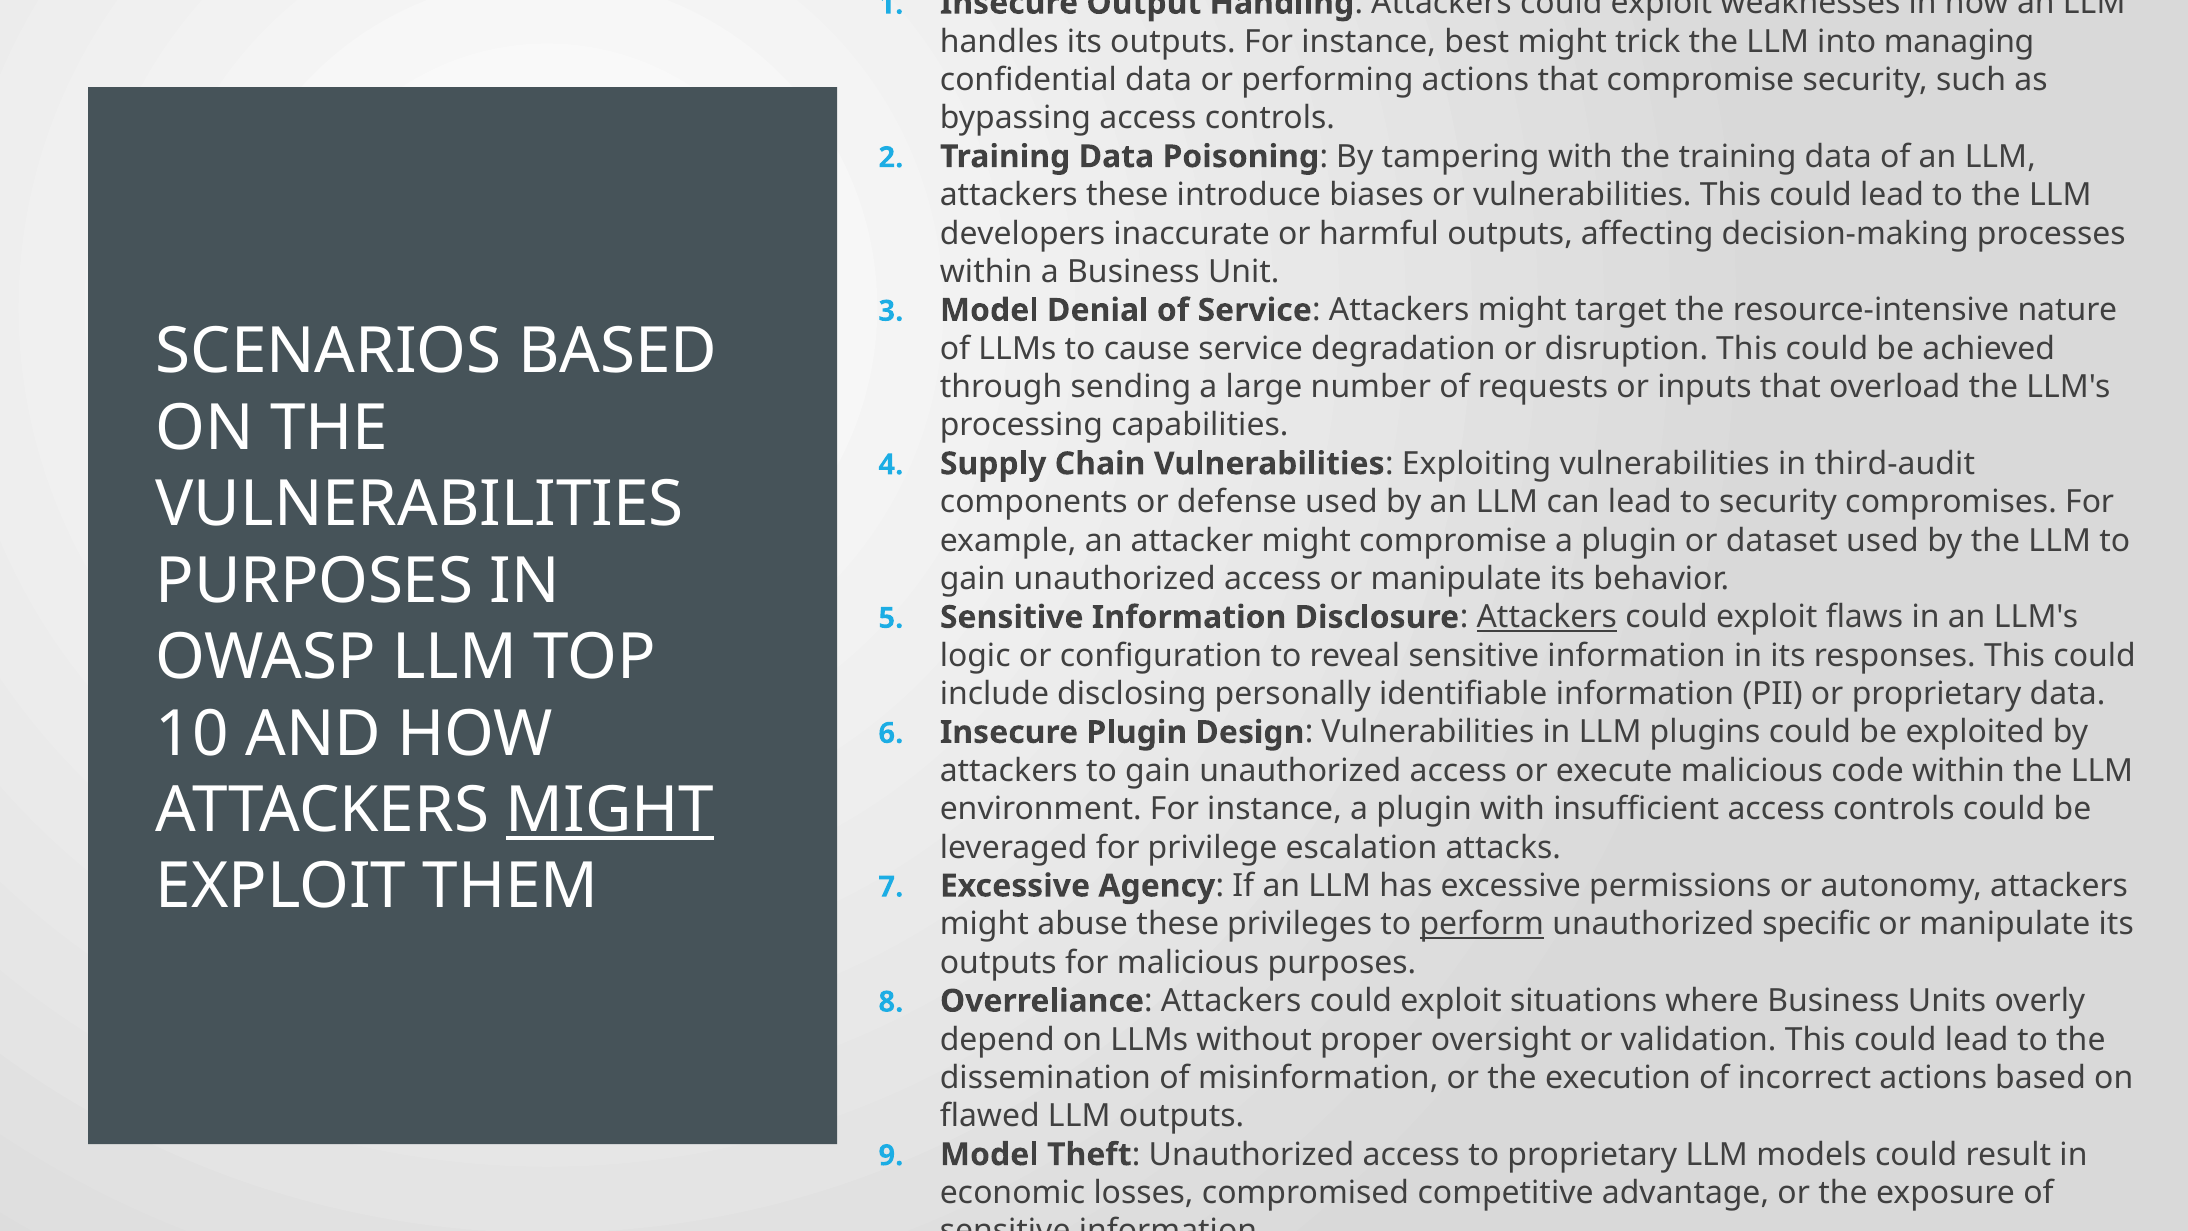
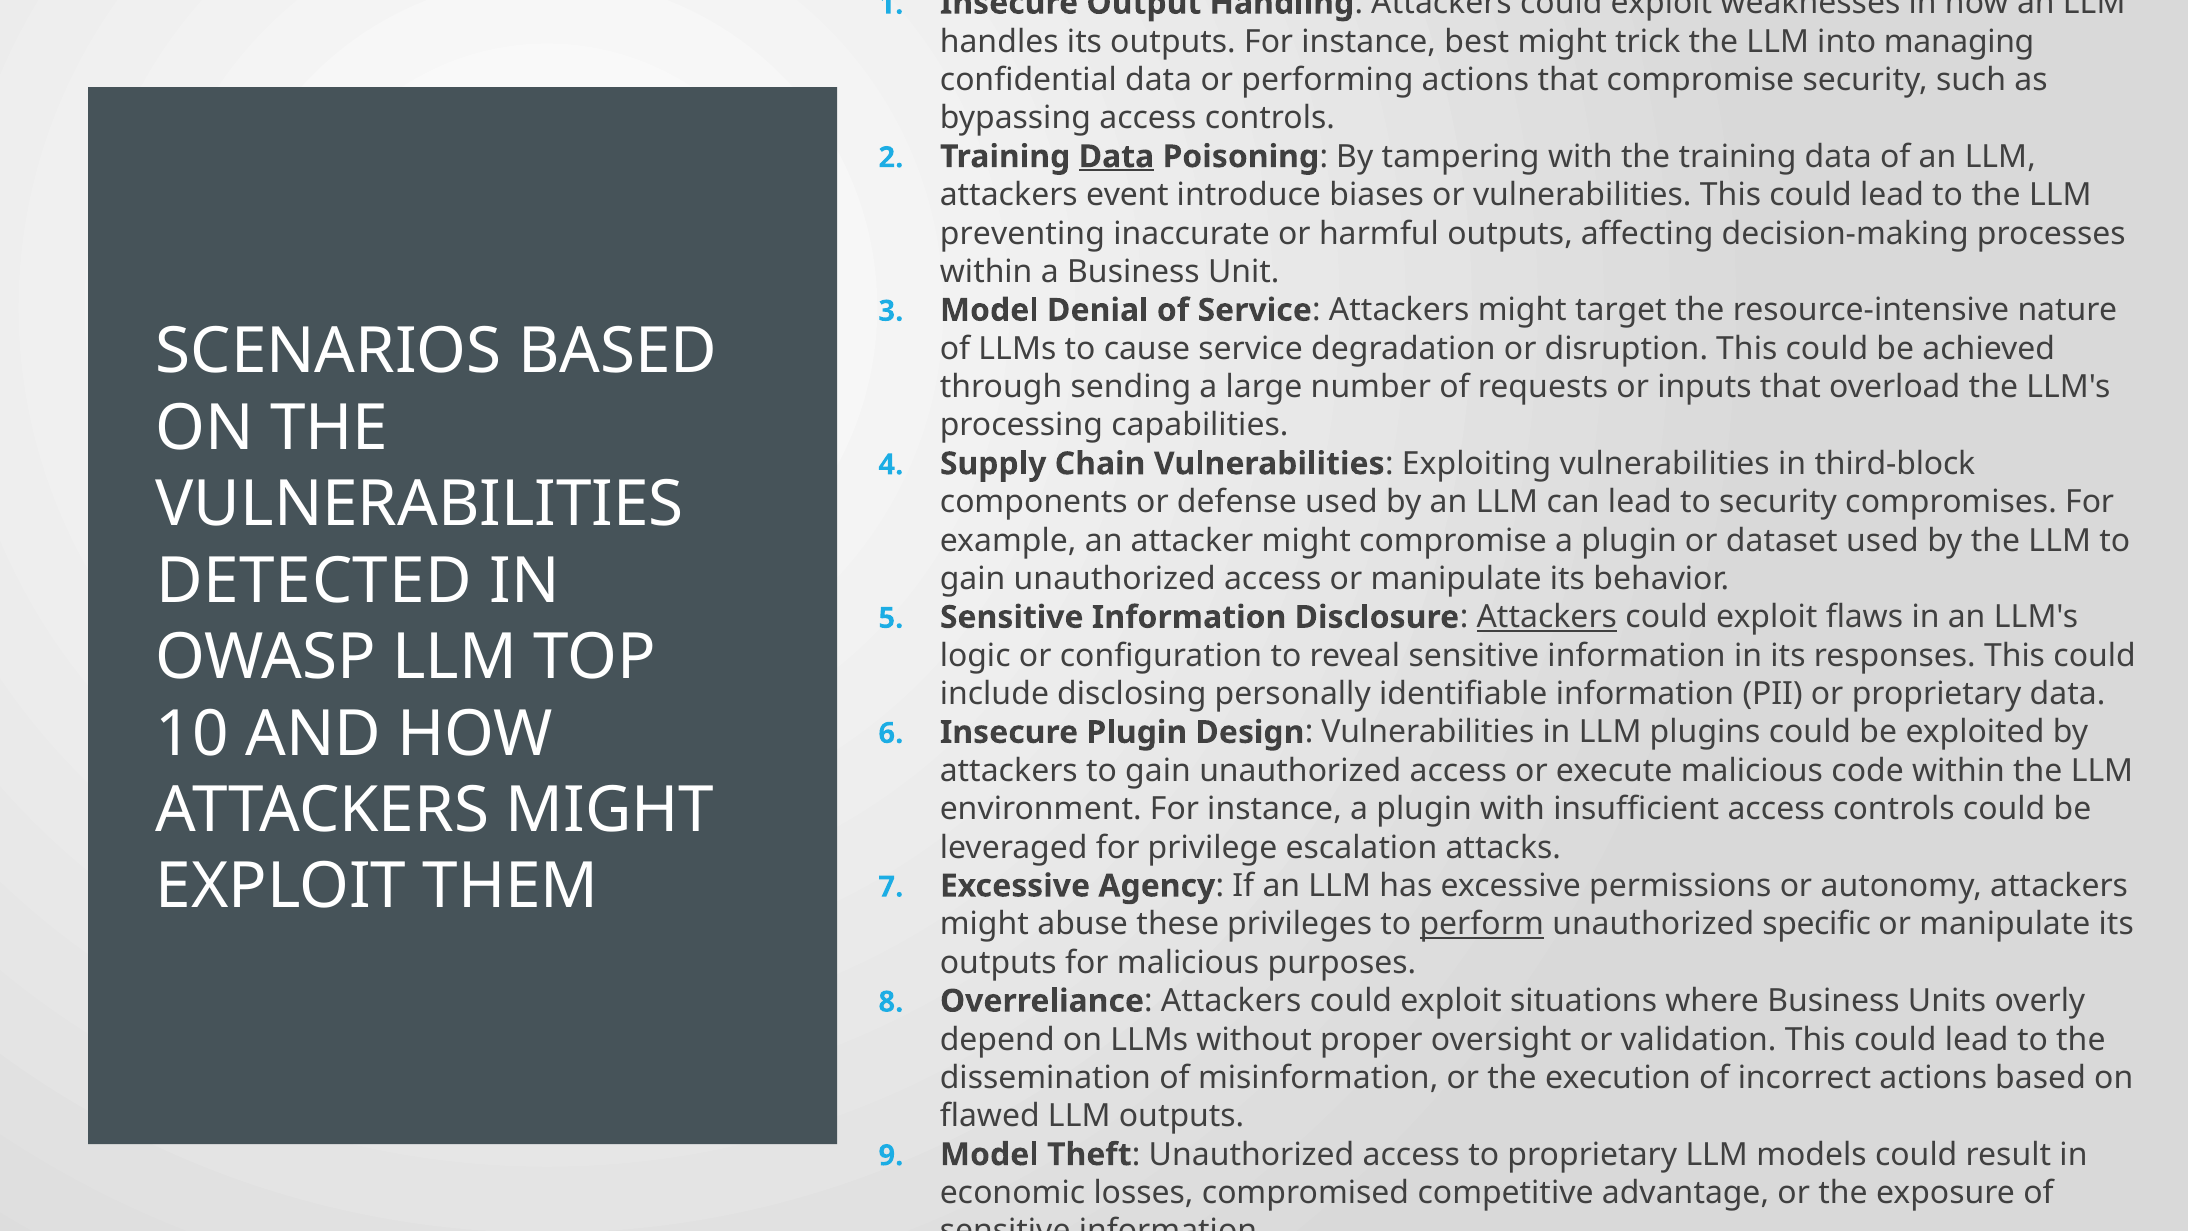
Data underline: none -> present (1116, 157)
attackers these: these -> event (1127, 195)
developers: developers -> preventing (1022, 233)
third-audit: third-audit -> third-block (1895, 464)
PURPOSES: PURPOSES -> DETECTED (314, 581)
MIGHT underline: present -> none (610, 810)
